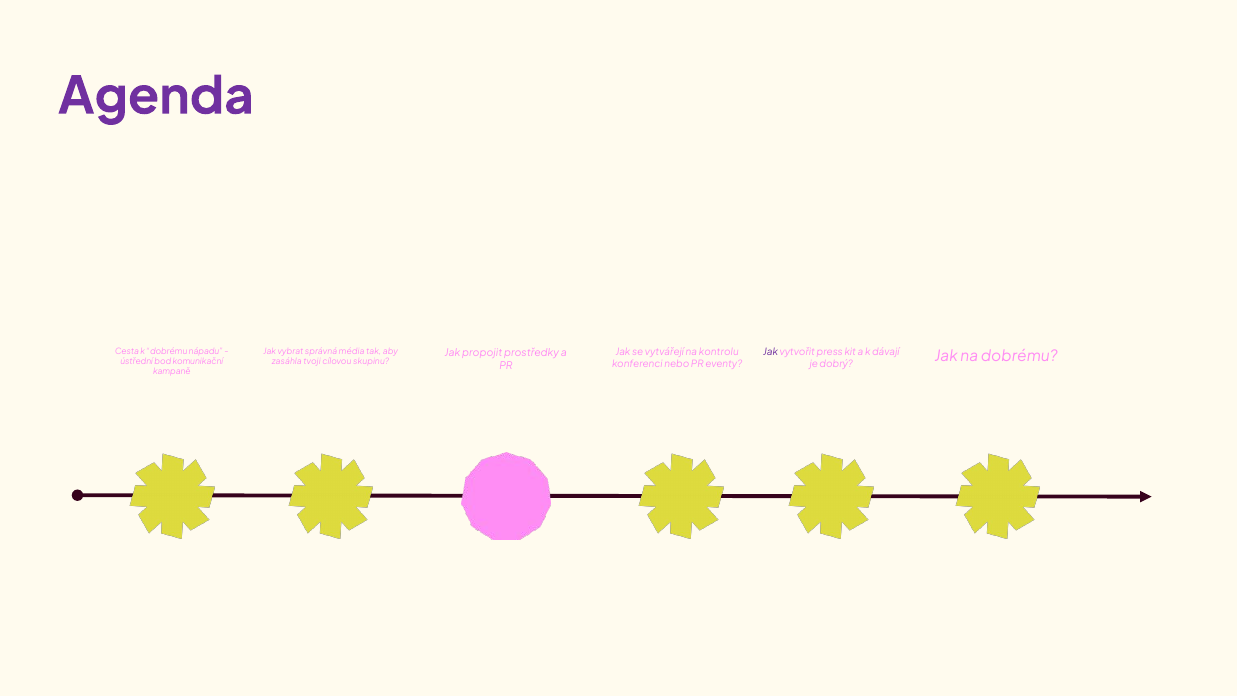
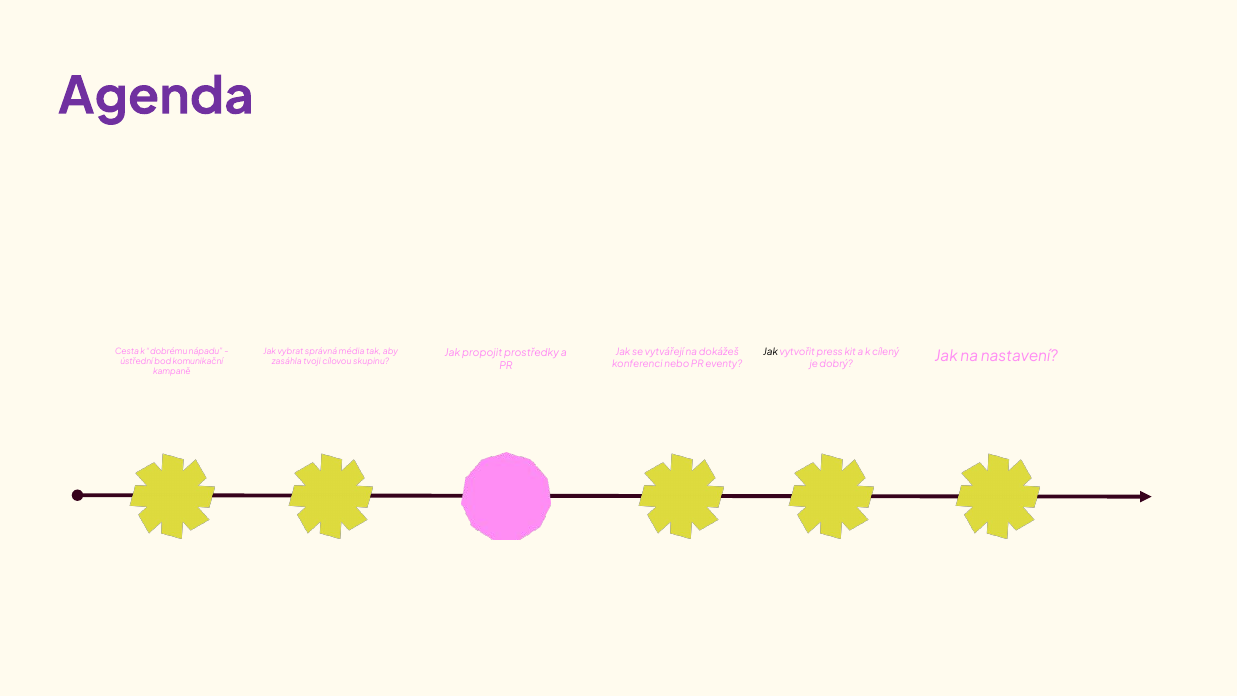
kontrolu: kontrolu -> dokážeš (719, 352)
Jak colour: purple -> black (771, 352)
dávají: dávají -> cílený (886, 352)
na dobrému: dobrému -> nastavení (1019, 356)
